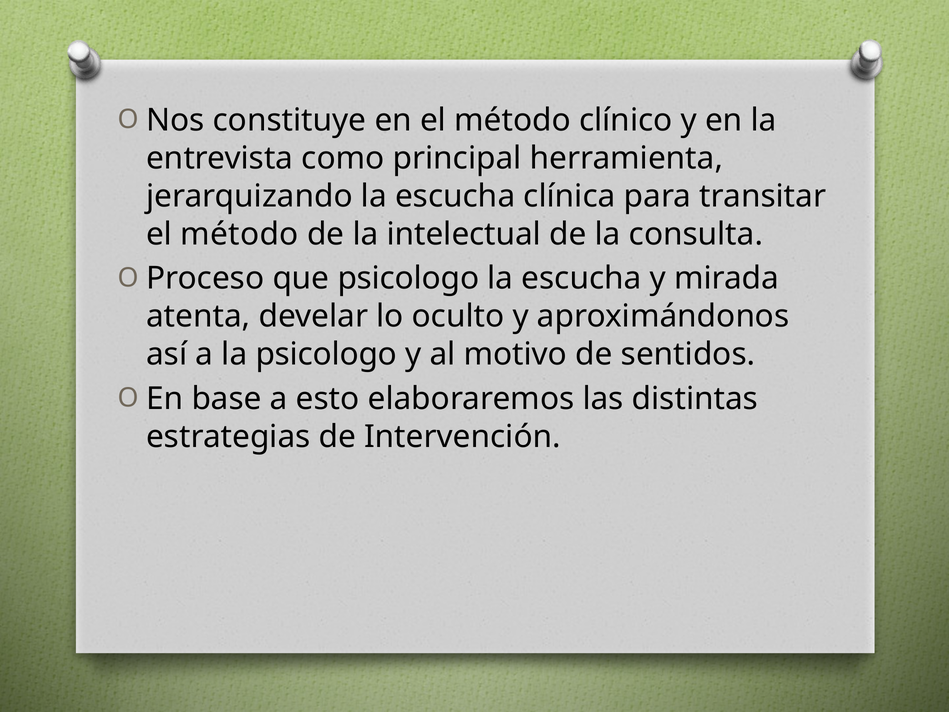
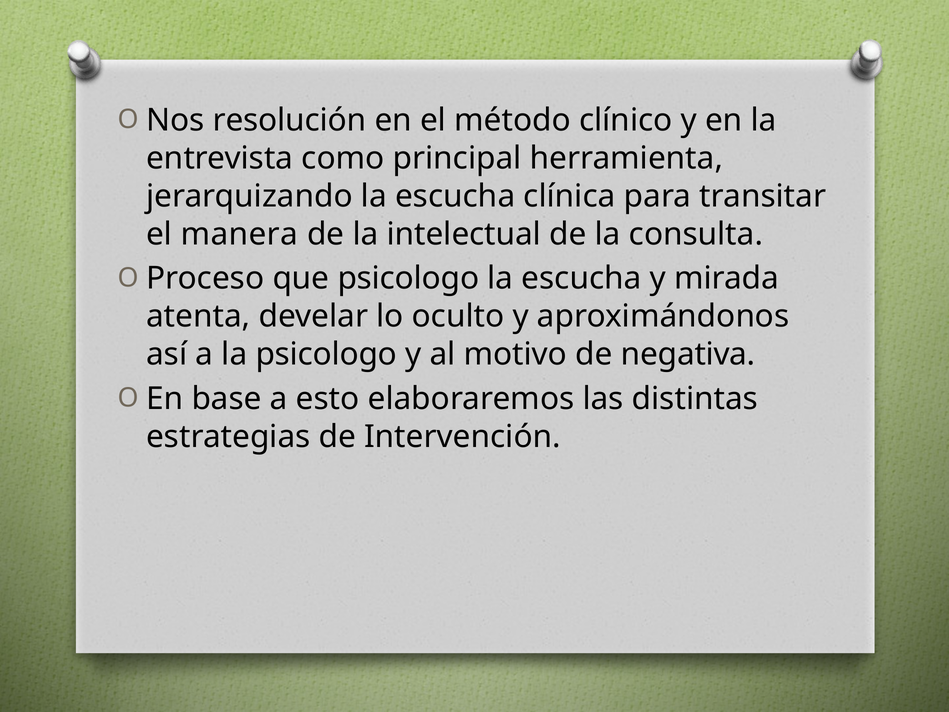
constituye: constituye -> resolución (290, 120)
método: método -> manera (239, 234)
sentidos: sentidos -> negativa (688, 354)
